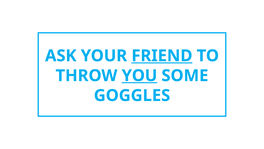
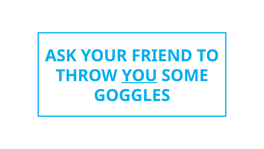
FRIEND underline: present -> none (162, 56)
